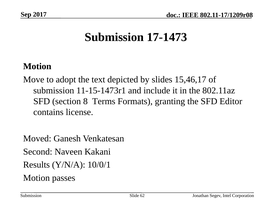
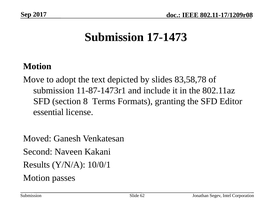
15,46,17: 15,46,17 -> 83,58,78 (190, 80)
11-15-1473r1: 11-15-1473r1 -> 11-87-1473r1 (101, 90)
contains: contains -> essential (48, 112)
